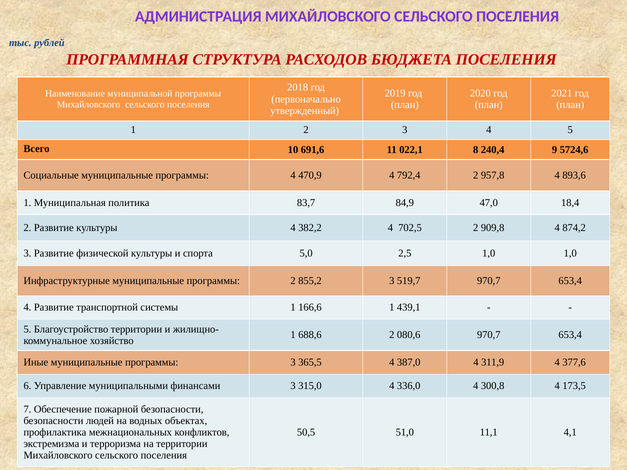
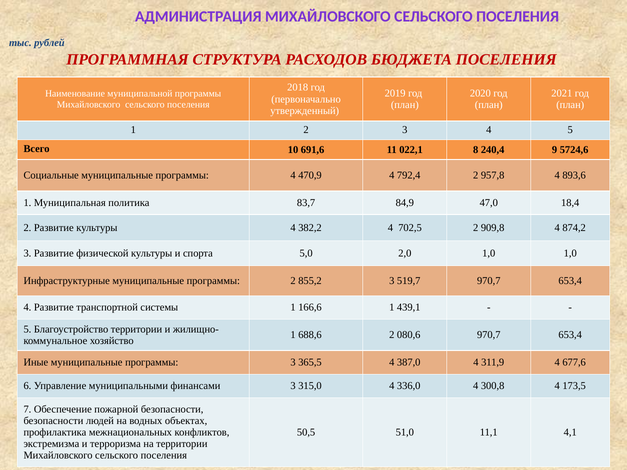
2,5: 2,5 -> 2,0 (405, 253)
377,6: 377,6 -> 677,6 (574, 363)
